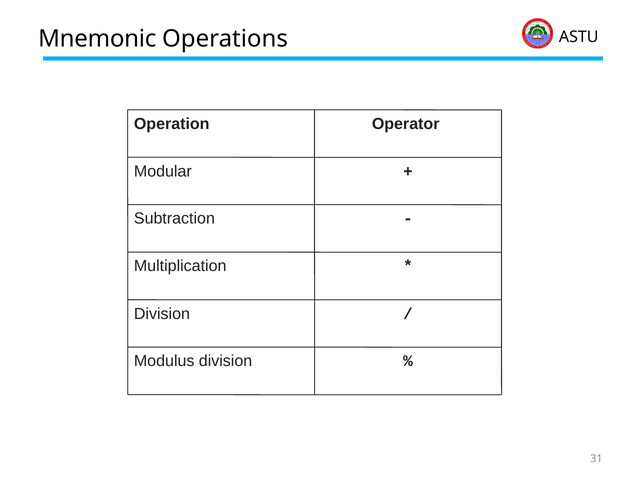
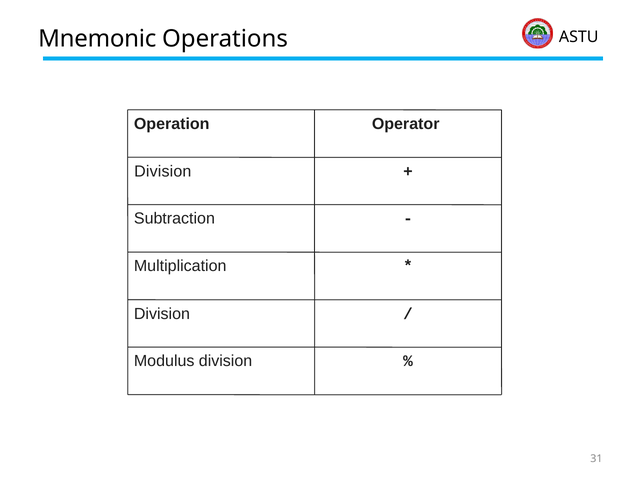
Modular: Modular -> Division (163, 171)
